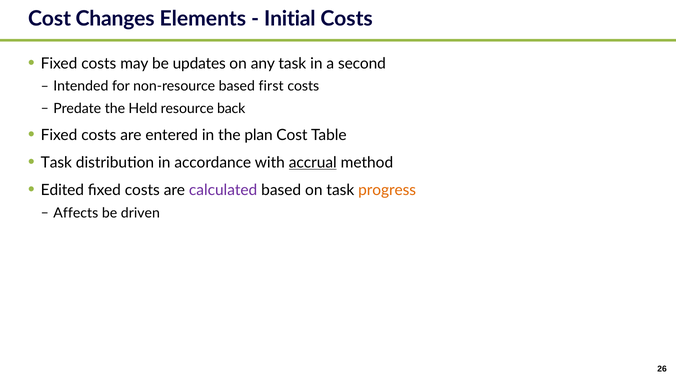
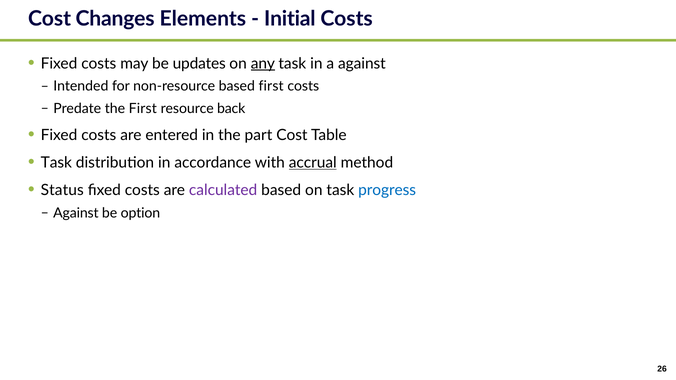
any underline: none -> present (263, 64)
a second: second -> against (362, 64)
the Held: Held -> First (143, 108)
plan: plan -> part (258, 135)
Edited: Edited -> Status (62, 190)
progress colour: orange -> blue (387, 190)
Affects: Affects -> Against (76, 213)
driven: driven -> option (140, 213)
